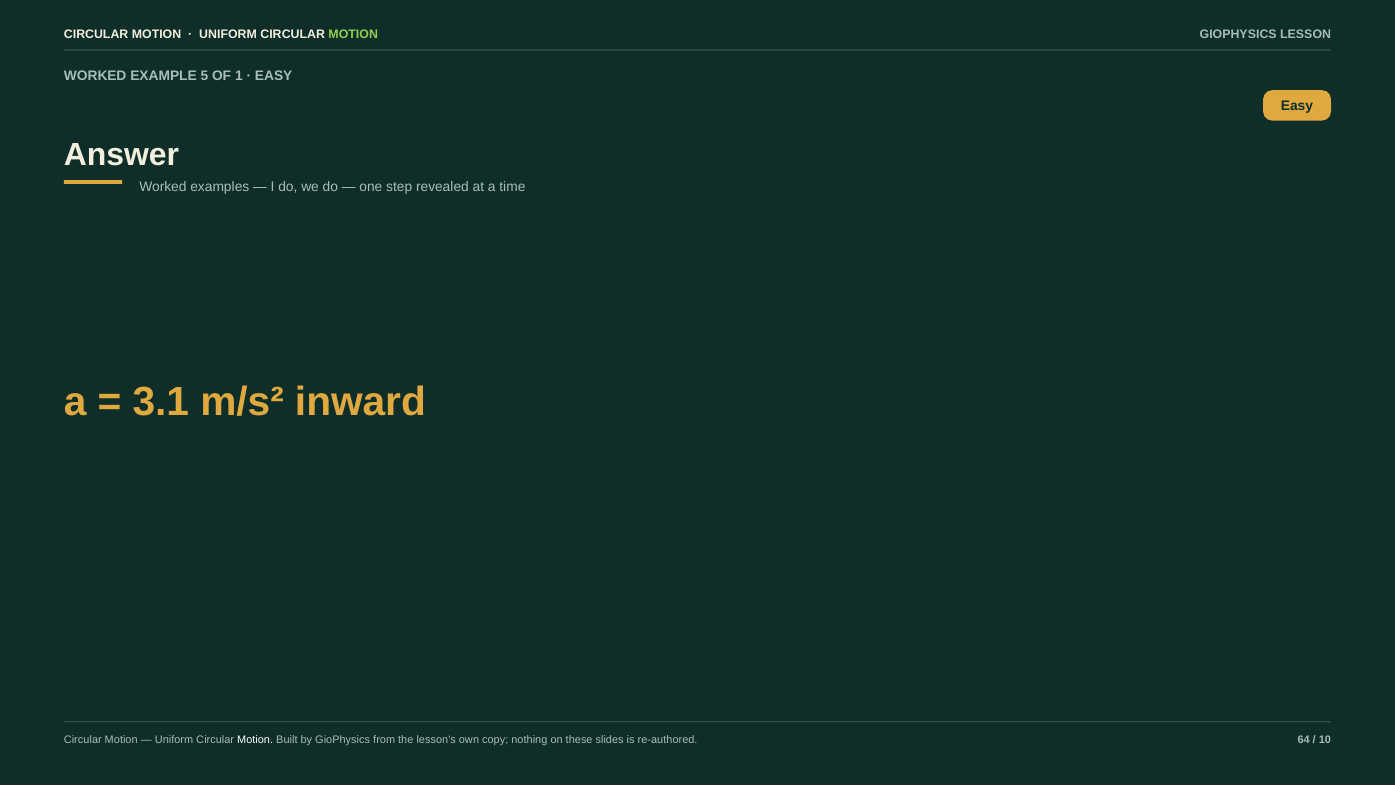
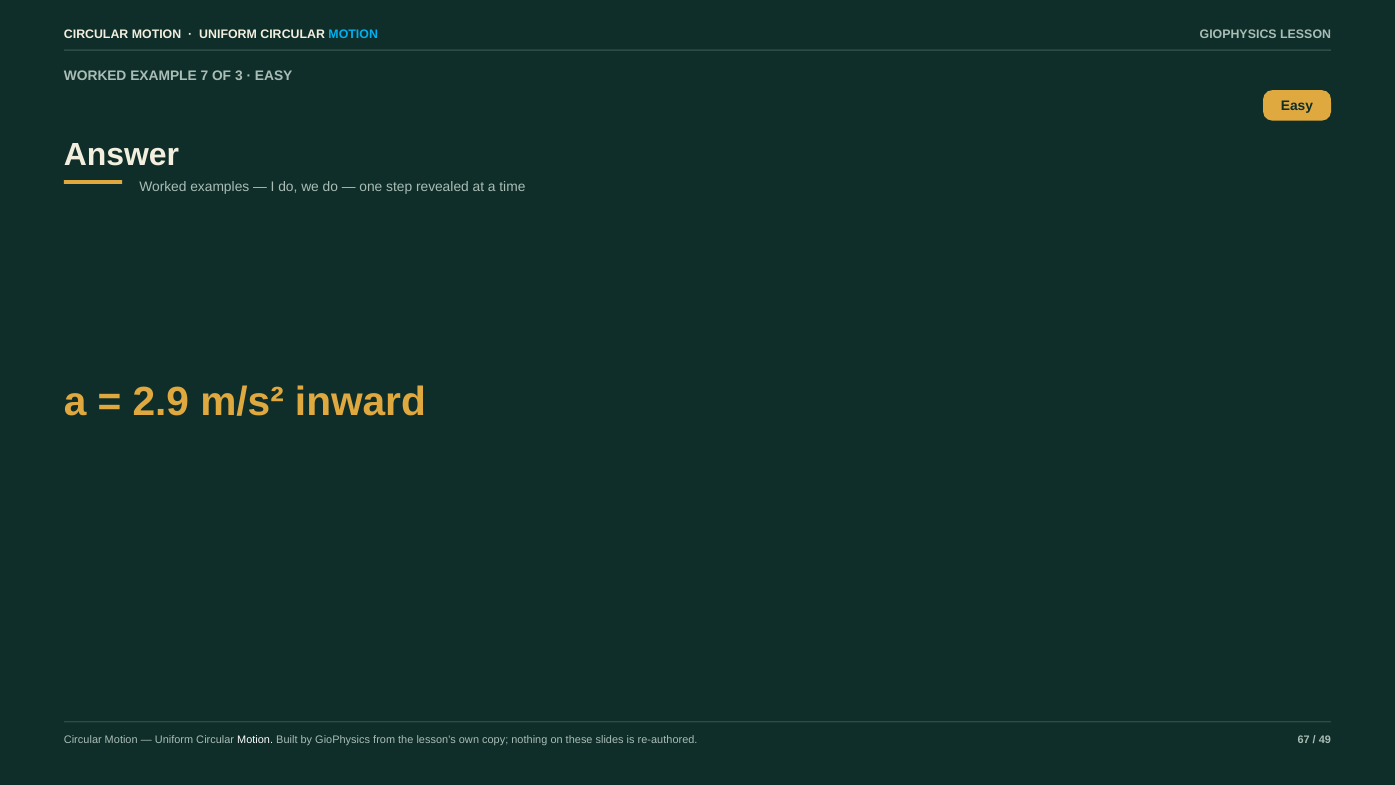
MOTION colour: light green -> light blue (353, 34)
5: 5 -> 7 (204, 76)
1: 1 -> 3 (239, 76)
3.1: 3.1 -> 2.9 (161, 402)
64: 64 -> 67 (1304, 740)
10: 10 -> 49 (1325, 740)
